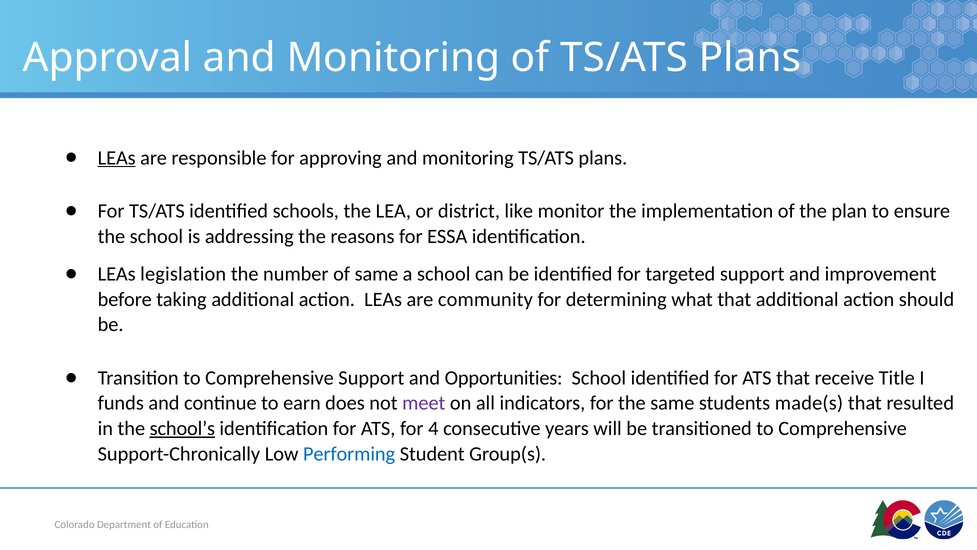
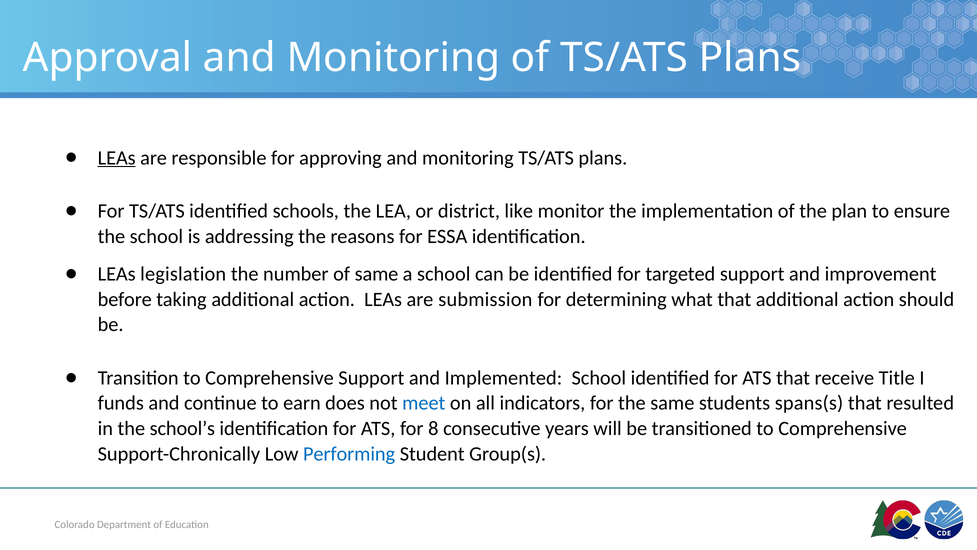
community: community -> submission (485, 299)
Opportunities: Opportunities -> Implemented (503, 378)
meet colour: purple -> blue (424, 403)
made(s: made(s -> spans(s (809, 403)
school’s underline: present -> none (182, 428)
4: 4 -> 8 (433, 428)
